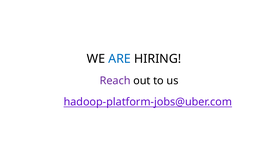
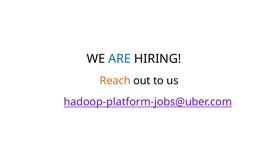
Reach colour: purple -> orange (115, 81)
